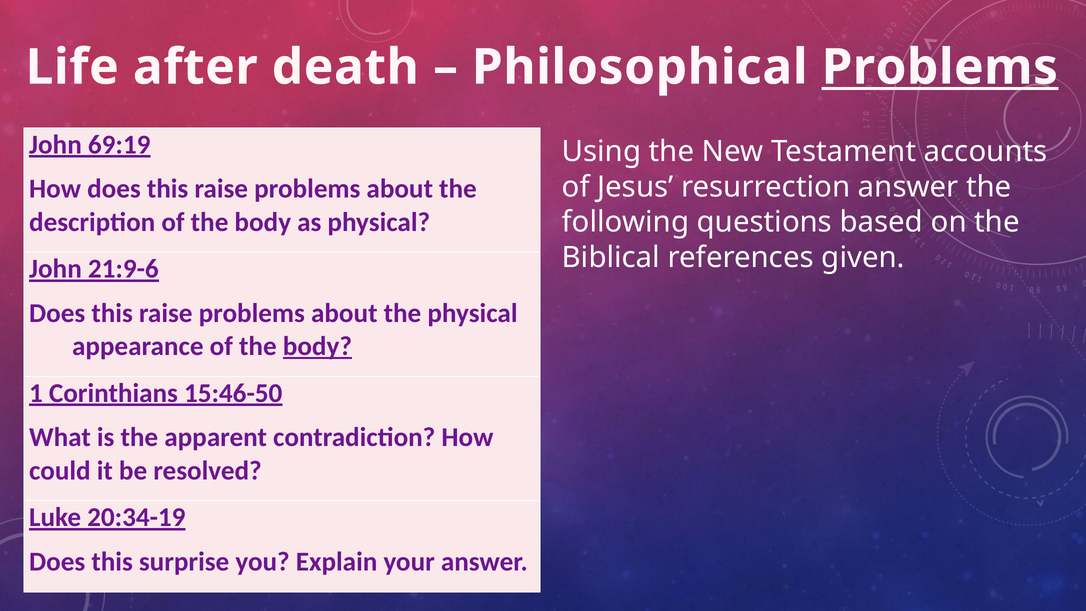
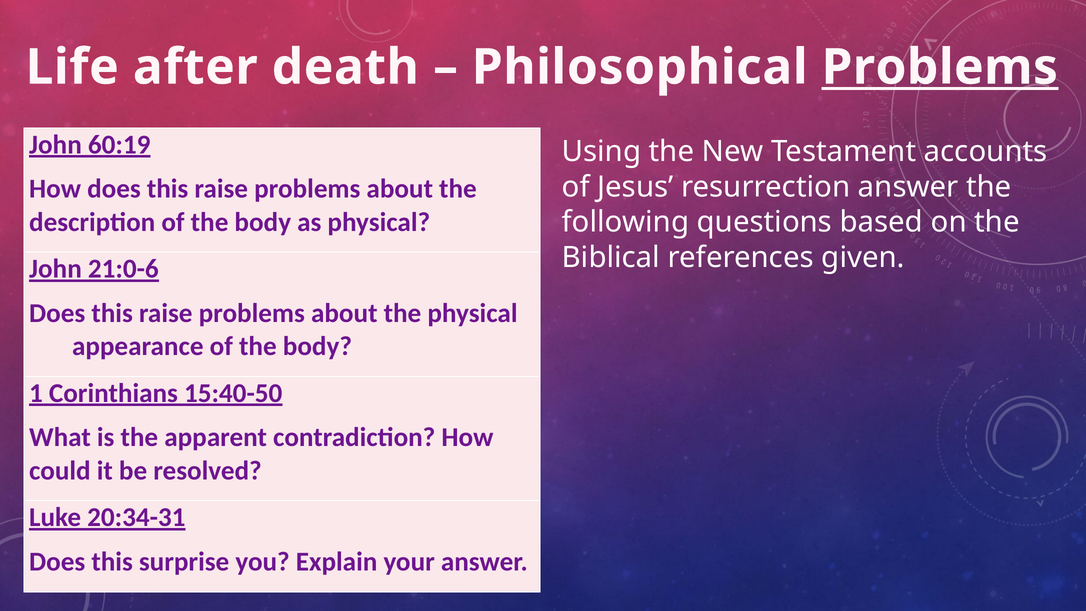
69:19: 69:19 -> 60:19 (119, 145)
21:9-6: 21:9-6 -> 21:0-6 (123, 269)
body underline: present -> none (317, 346)
15:46-50: 15:46-50 -> 15:40-50 (233, 393)
20:34-19: 20:34-19 -> 20:34-31 (136, 517)
